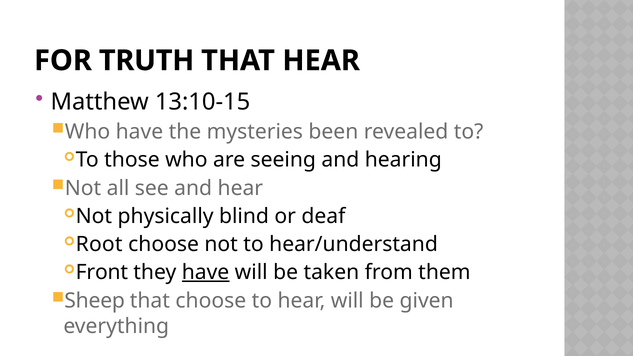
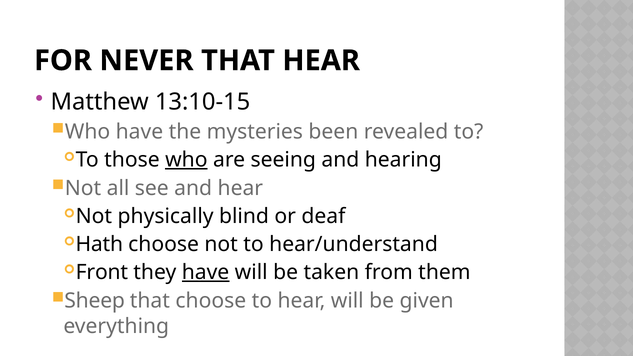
TRUTH: TRUTH -> NEVER (146, 61)
who underline: none -> present (186, 160)
Root: Root -> Hath (99, 244)
